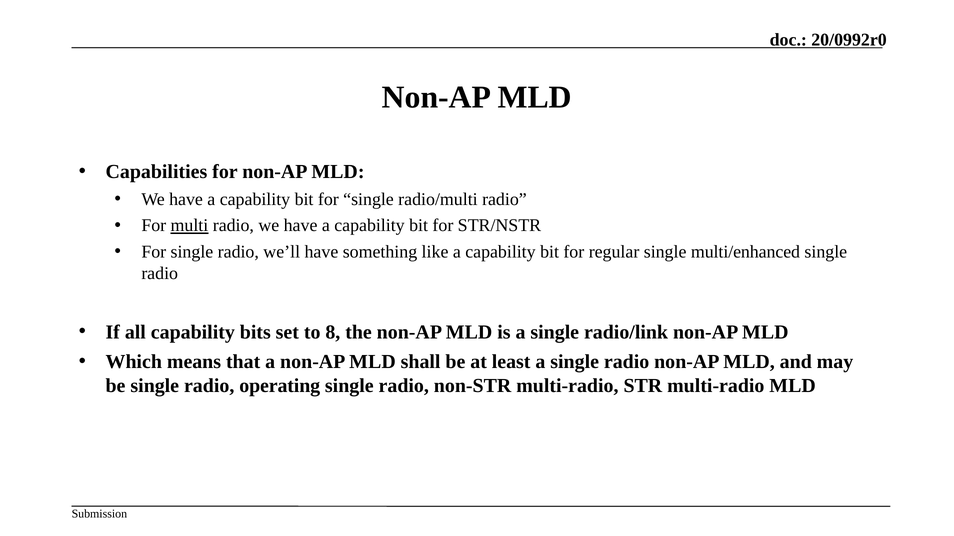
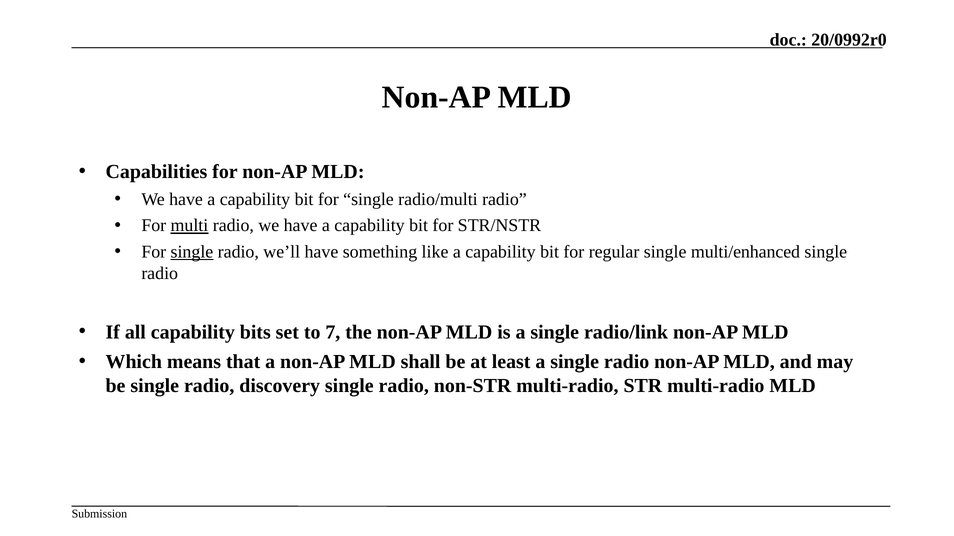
single underline: none -> present (192, 252)
8: 8 -> 7 (333, 332)
operating: operating -> discovery (280, 386)
